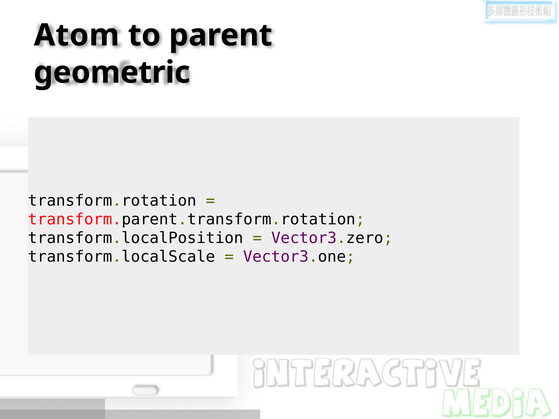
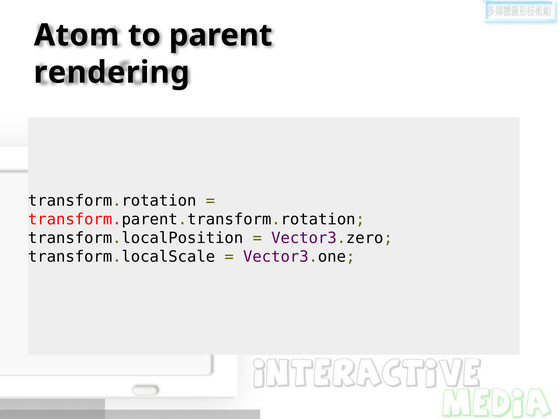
geometric: geometric -> rendering (112, 73)
